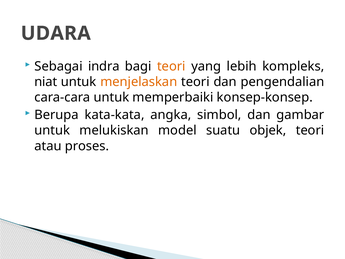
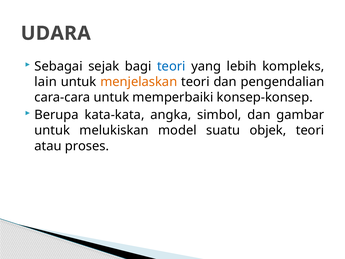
indra: indra -> sejak (104, 66)
teori colour: orange -> blue (171, 66)
niat: niat -> lain (46, 82)
